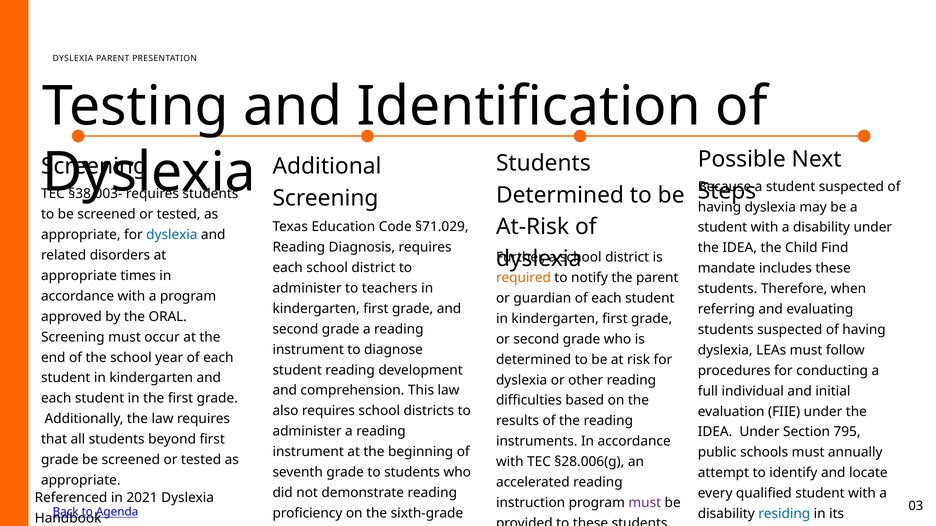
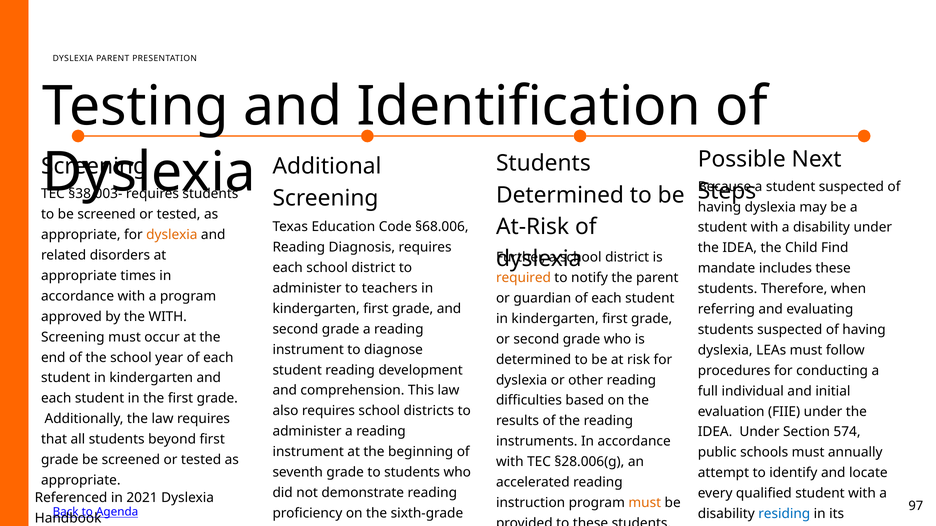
§71.029: §71.029 -> §68.006 (442, 227)
dyslexia colour: blue -> orange (172, 235)
the ORAL: ORAL -> WITH (168, 317)
795: 795 -> 574 (847, 432)
must colour: purple -> orange (645, 503)
03: 03 -> 97 (916, 506)
